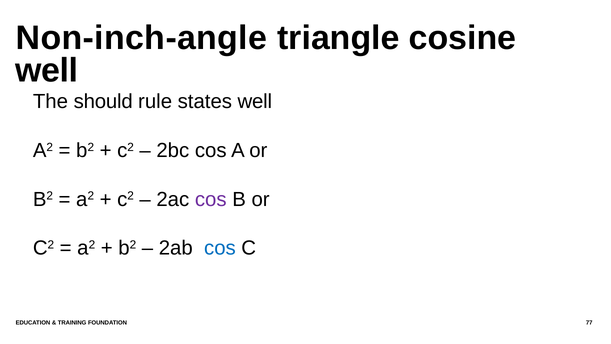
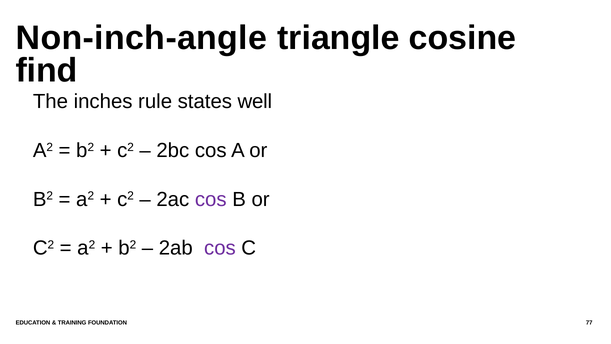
well: well -> find (47, 71)
should: should -> inches (103, 101)
cos colour: blue -> purple (220, 248)
